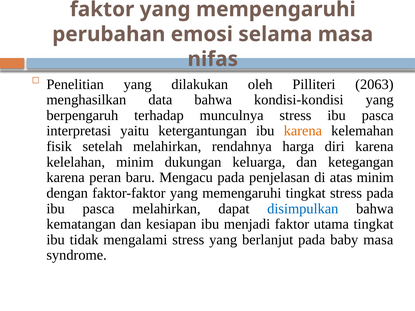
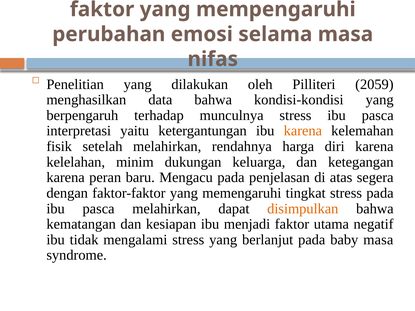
2063: 2063 -> 2059 (374, 84)
atas minim: minim -> segera (375, 178)
disimpulkan colour: blue -> orange (303, 209)
utama tingkat: tingkat -> negatif (374, 224)
